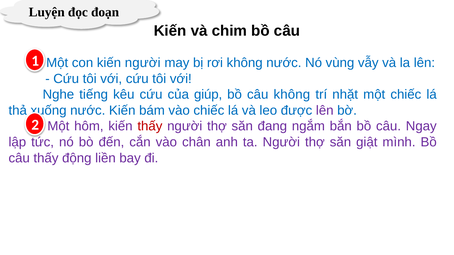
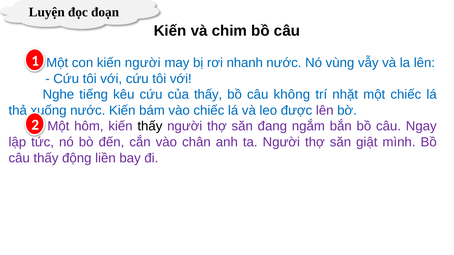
rơi không: không -> nhanh (245, 63)
của giúp: giúp -> thấy (208, 95)
thấy colour: red -> black (150, 126)
